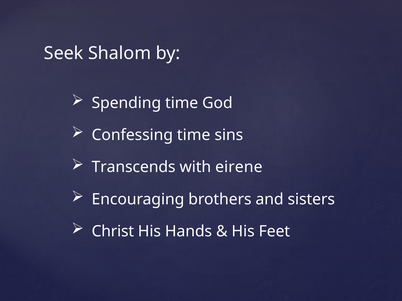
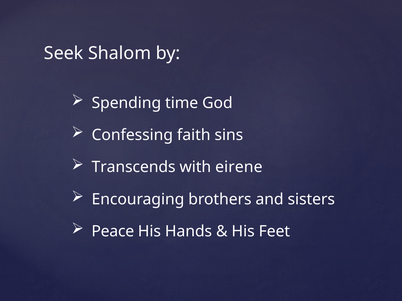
Confessing time: time -> faith (194, 135)
Christ: Christ -> Peace (113, 232)
